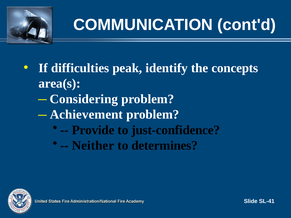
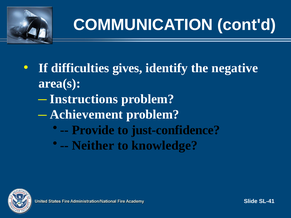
peak: peak -> gives (127, 68)
concepts: concepts -> negative (235, 68)
Considering: Considering -> Instructions (84, 99)
determines: determines -> knowledge (165, 146)
